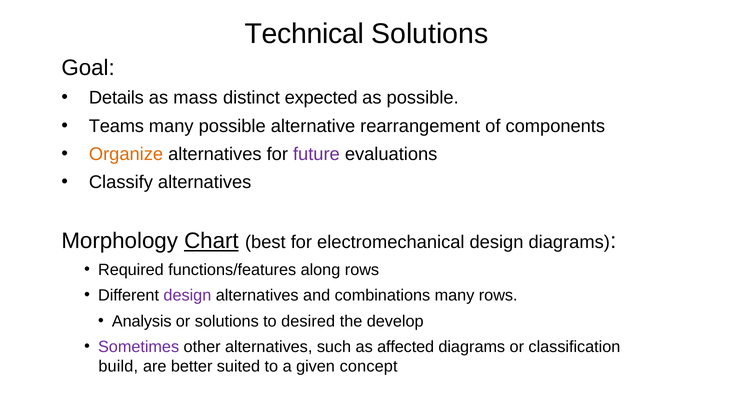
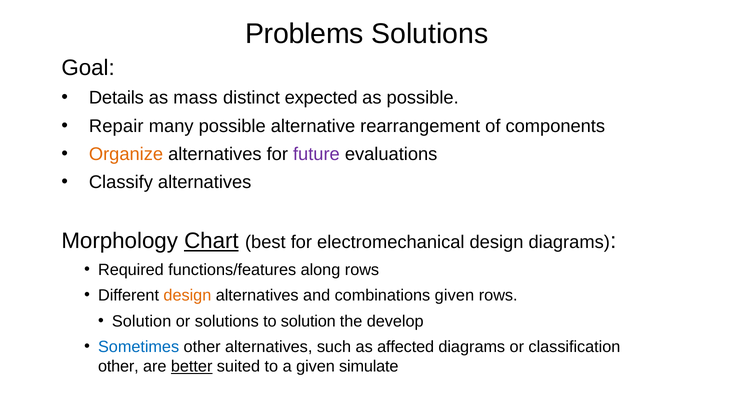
Technical: Technical -> Problems (304, 34)
Teams: Teams -> Repair (116, 126)
design colour: purple -> orange (187, 295)
combinations many: many -> given (454, 295)
Analysis: Analysis -> Solution (142, 321)
to desired: desired -> solution (308, 321)
Sometimes colour: purple -> blue (139, 347)
build: build -> other (118, 366)
better underline: none -> present (192, 366)
concept: concept -> simulate (369, 366)
